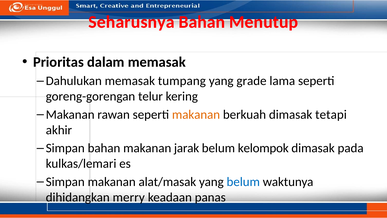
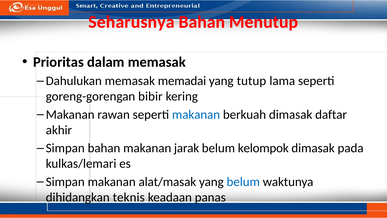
tumpang: tumpang -> memadai (182, 81)
grade: grade -> tutup (251, 81)
telur: telur -> bibir (150, 96)
makanan colour: orange -> blue (196, 114)
tetapi: tetapi -> daftar (331, 114)
merry: merry -> teknis (129, 197)
